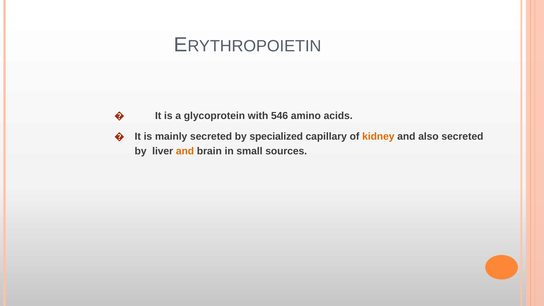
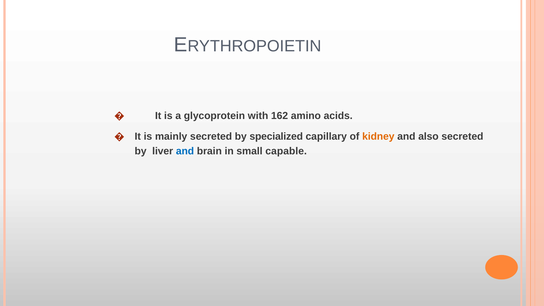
546: 546 -> 162 (280, 116)
and colour: orange -> blue (185, 151)
sources: sources -> capable (286, 151)
